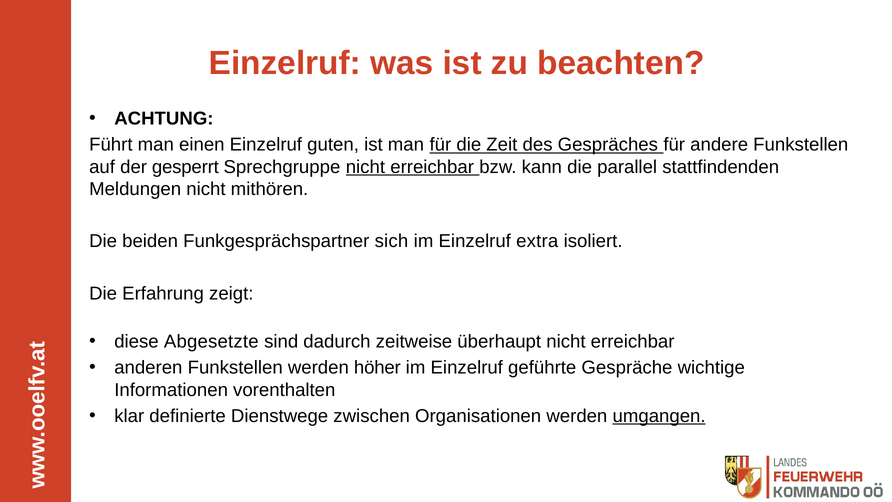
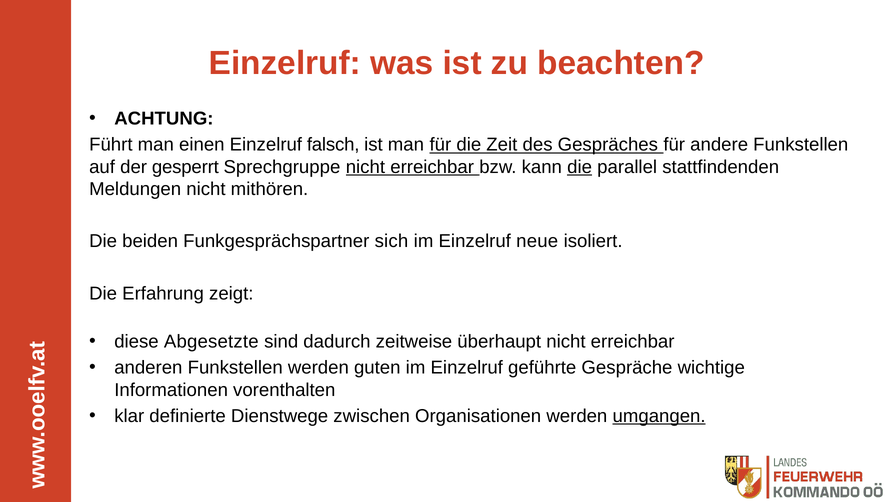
guten: guten -> falsch (333, 145)
die underline: none -> present (580, 167)
extra: extra -> neue (537, 241)
höher: höher -> guten (377, 368)
